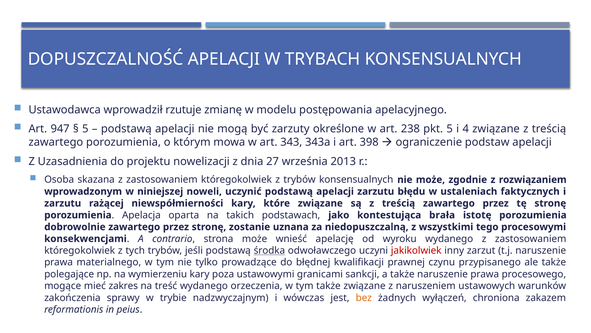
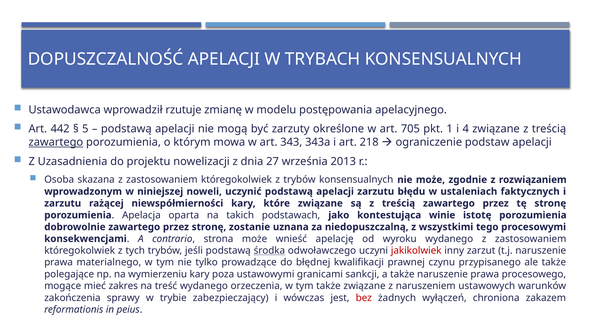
947: 947 -> 442 (60, 129)
238: 238 -> 705 (410, 129)
pkt 5: 5 -> 1 (450, 129)
zawartego underline: none -> present (56, 142)
398: 398 -> 218 (369, 142)
brała: brała -> winie (442, 215)
nadzwyczajnym: nadzwyczajnym -> zabezpieczający (231, 297)
bez colour: orange -> red (364, 297)
